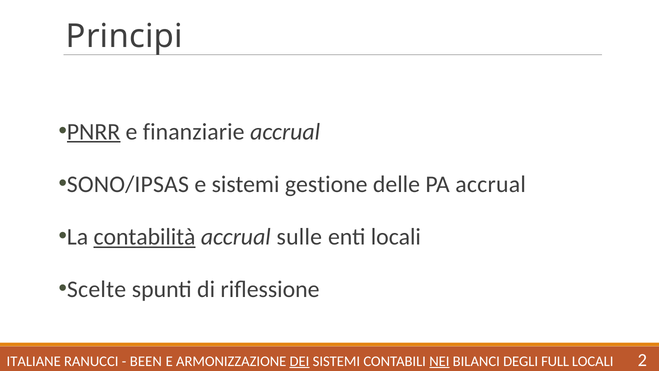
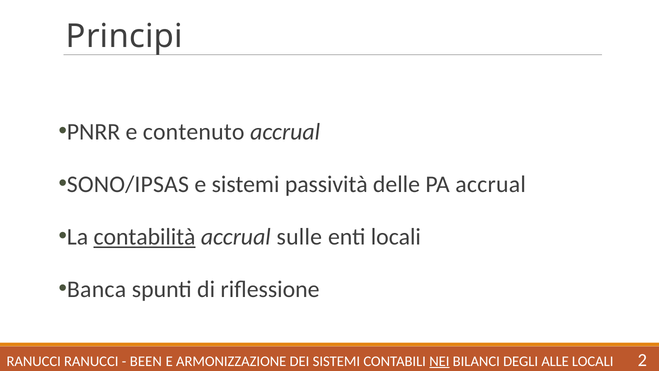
PNRR underline: present -> none (94, 132)
finanziarie: finanziarie -> contenuto (194, 132)
gestione: gestione -> passività (326, 184)
Scelte: Scelte -> Banca (97, 289)
ITALIANE: ITALIANE -> RANUCCI (34, 361)
DEI underline: present -> none (300, 361)
FULL: FULL -> ALLE (555, 361)
